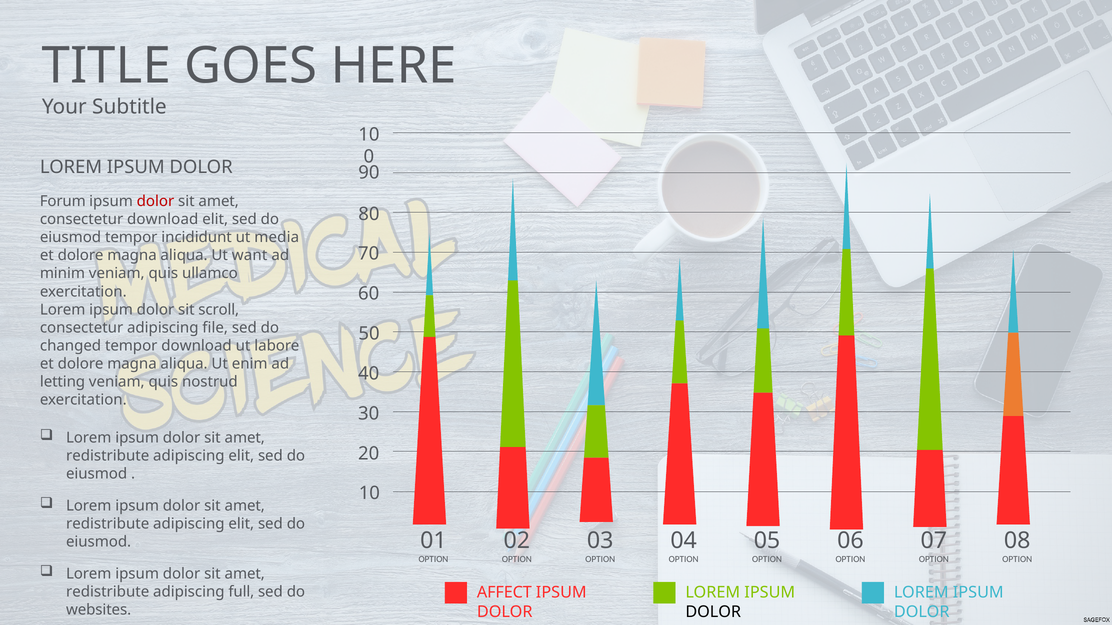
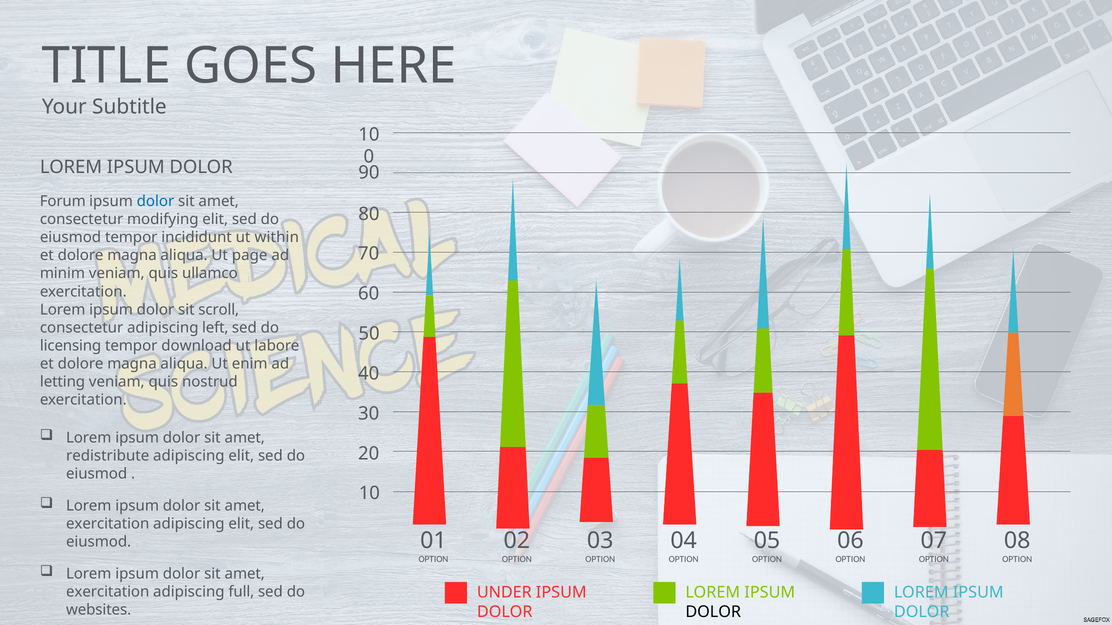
dolor colour: red -> blue (156, 201)
consectetur download: download -> modifying (163, 219)
media: media -> within (277, 238)
want: want -> page (250, 256)
file: file -> left (215, 328)
changed: changed -> licensing (71, 346)
redistribute: redistribute -> exercitation (108, 524)
redistribute: redistribute -> exercitation (108, 592)
AFFECT: AFFECT -> UNDER (504, 593)
